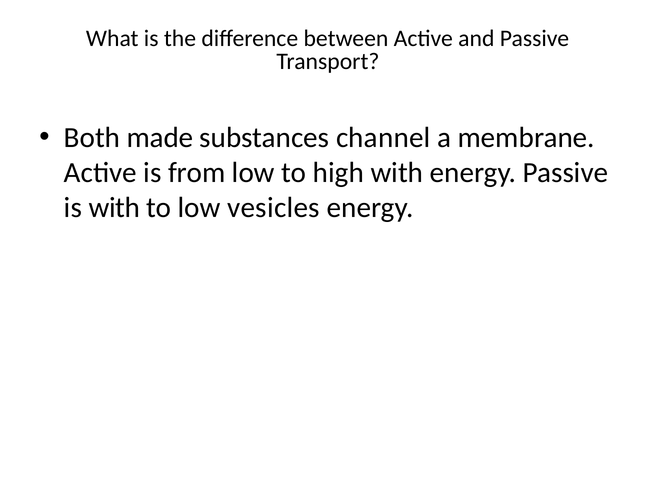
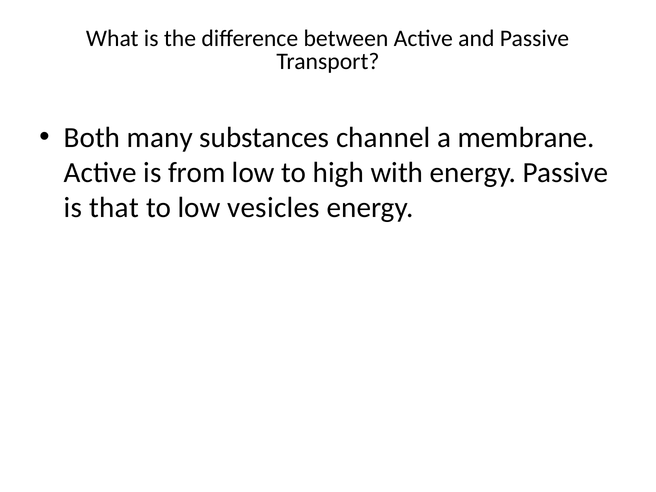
made: made -> many (160, 138)
is with: with -> that (114, 208)
